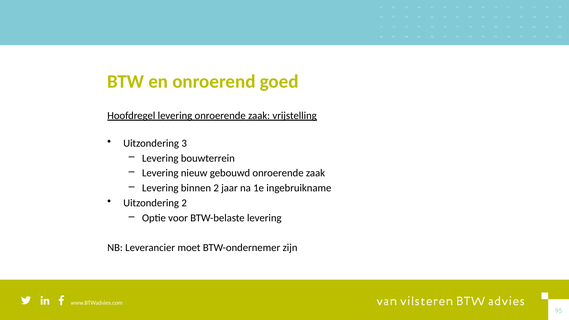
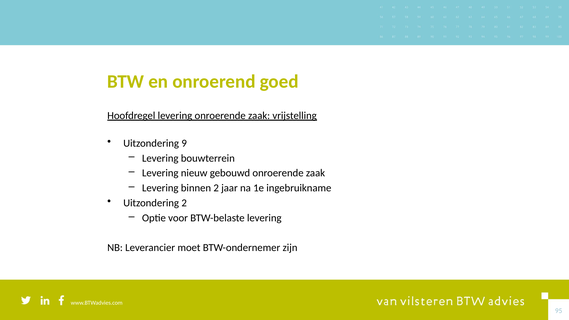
3: 3 -> 9 (184, 143)
